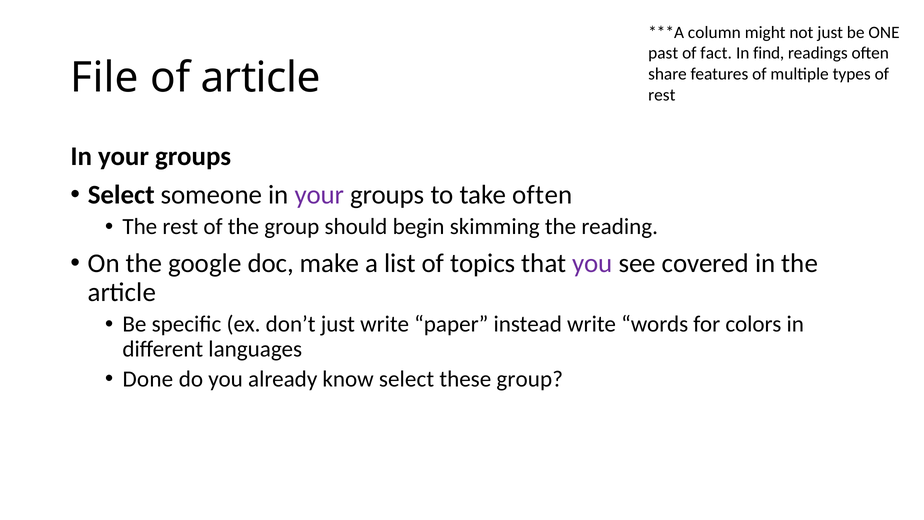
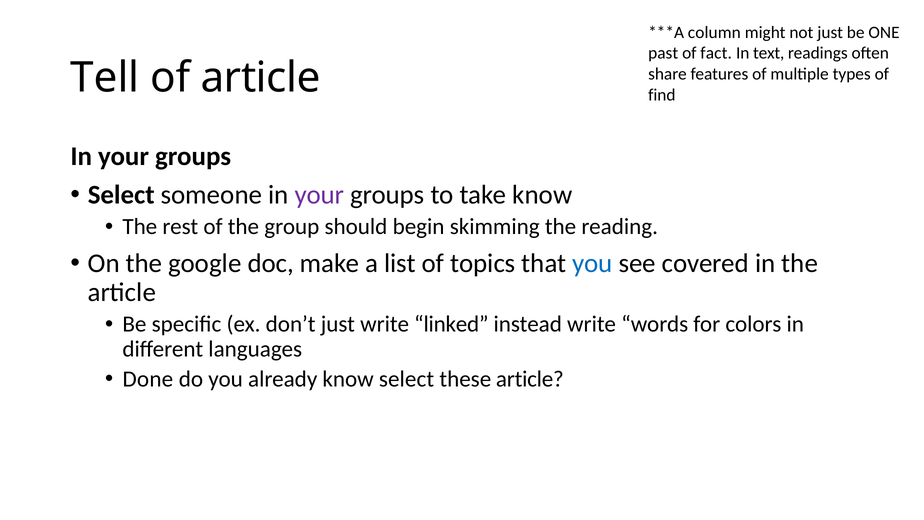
find: find -> text (769, 53)
File: File -> Tell (105, 78)
rest: rest -> find (662, 95)
take often: often -> know (542, 195)
you colour: purple -> blue (592, 263)
paper: paper -> linked (451, 324)
these group: group -> article (530, 379)
